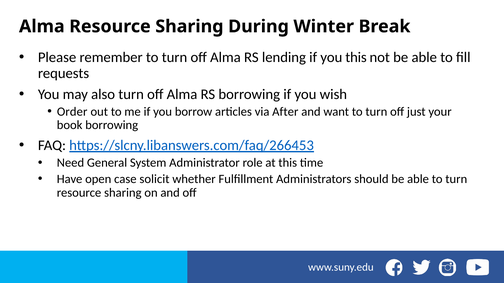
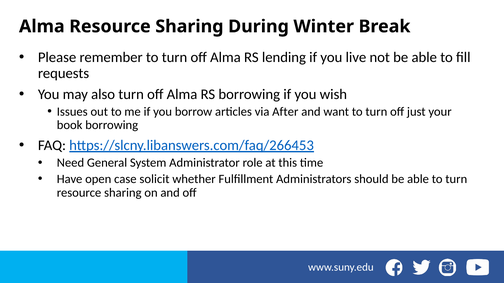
you this: this -> live (356, 57)
Order: Order -> Issues (72, 112)
